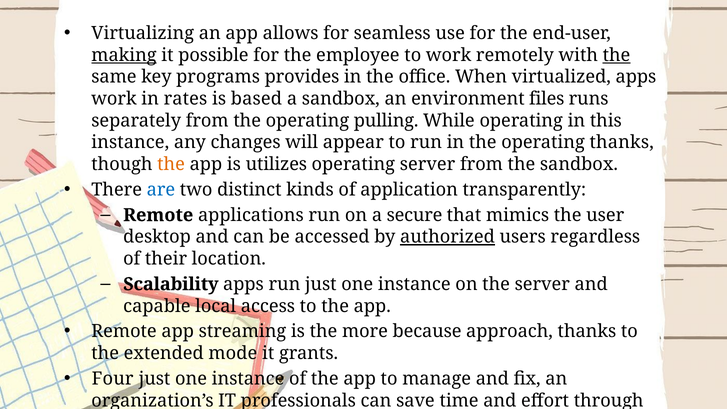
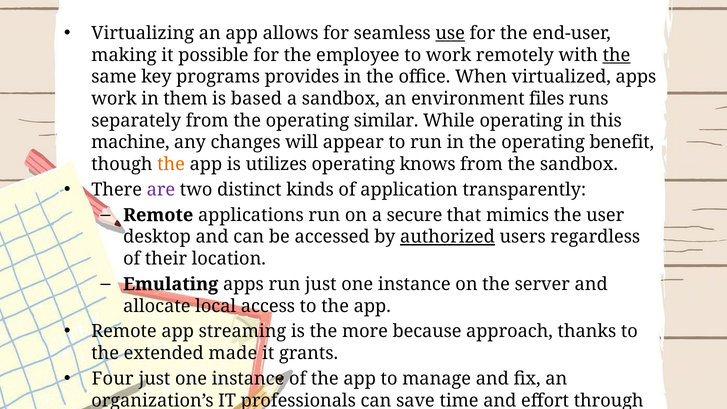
use underline: none -> present (450, 33)
making underline: present -> none (124, 55)
rates: rates -> them (186, 99)
pulling: pulling -> similar (386, 121)
instance: instance -> machine (130, 142)
operating thanks: thanks -> benefit (622, 142)
operating server: server -> knows (428, 164)
are colour: blue -> purple (161, 190)
Scalability: Scalability -> Emulating (171, 284)
capable: capable -> allocate (157, 306)
mode: mode -> made (233, 353)
